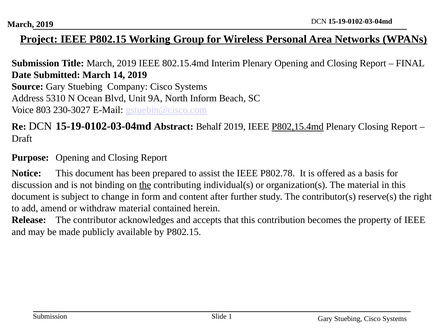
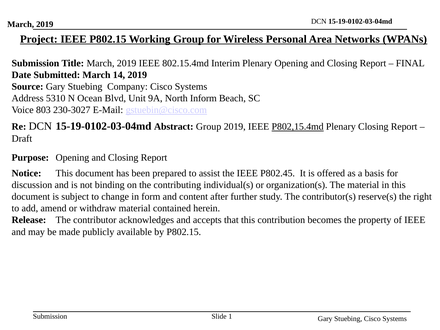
Abstract Behalf: Behalf -> Group (209, 127)
P802.78: P802.78 -> P802.45 (278, 173)
the underline: present -> none (145, 185)
